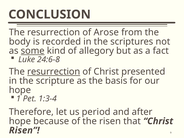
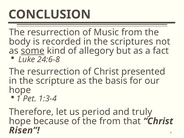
Arose: Arose -> Music (106, 32)
resurrection underline: present -> none (54, 72)
after: after -> truly (142, 112)
the risen: risen -> from (110, 121)
